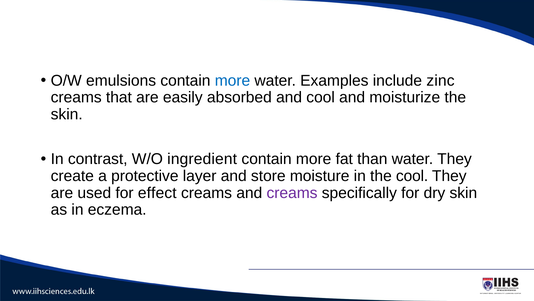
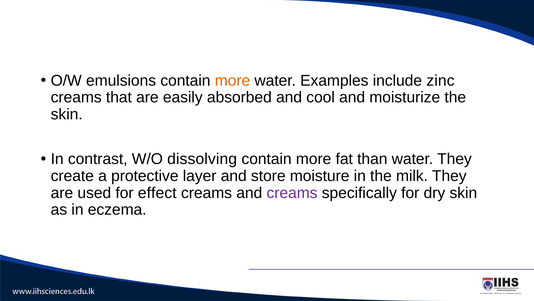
more colour: blue -> orange (232, 80)
ingredient: ingredient -> dissolving (202, 159)
the cool: cool -> milk (412, 176)
